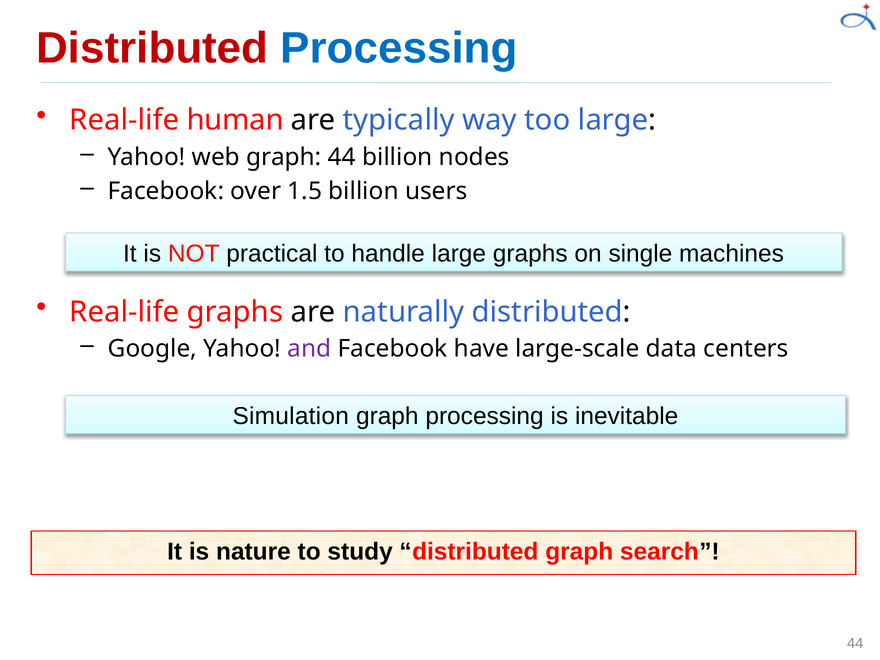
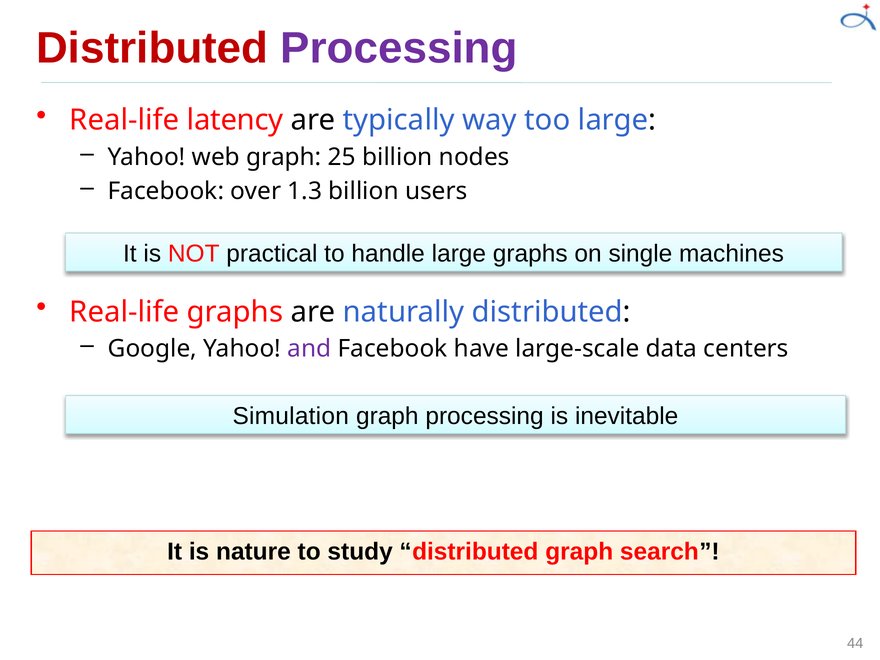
Processing colour: blue -> purple (399, 48)
human: human -> latency (235, 120)
graph 44: 44 -> 25 (342, 157)
1.5: 1.5 -> 1.3 (305, 191)
